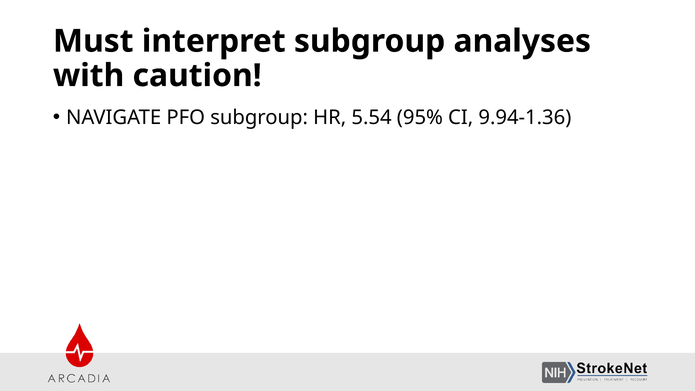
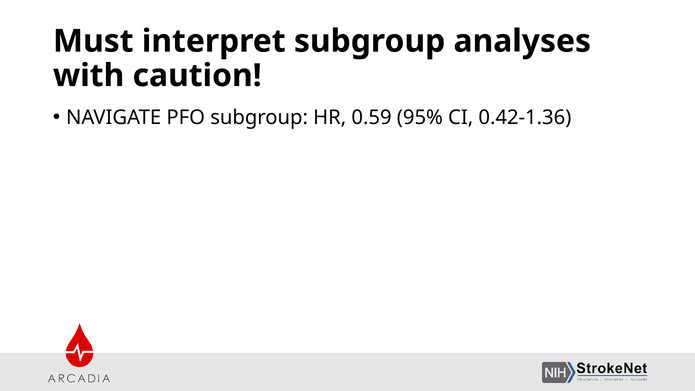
5.54: 5.54 -> 0.59 (372, 118)
9.94-1.36: 9.94-1.36 -> 0.42-1.36 (525, 118)
